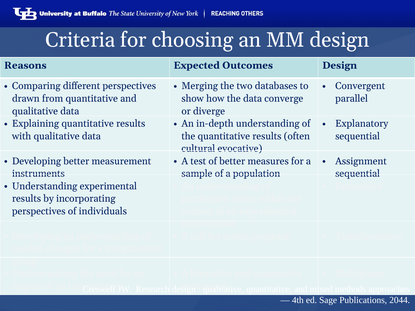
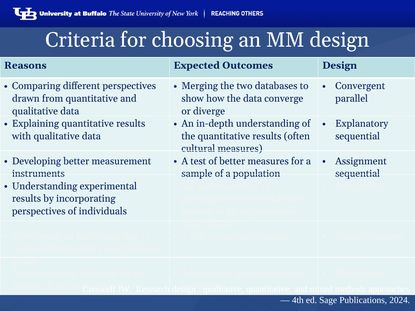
cultural evocative: evocative -> measures (240, 149)
2044: 2044 -> 2024 (400, 301)
